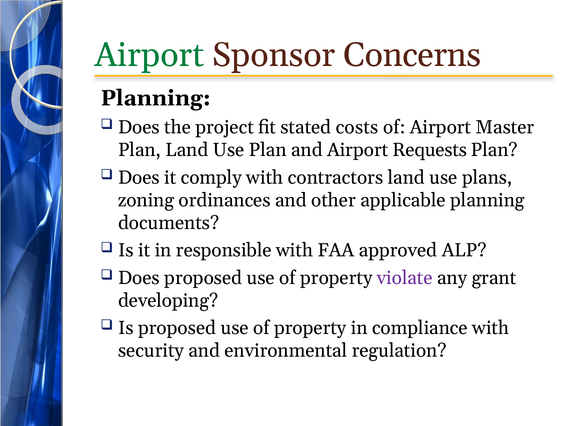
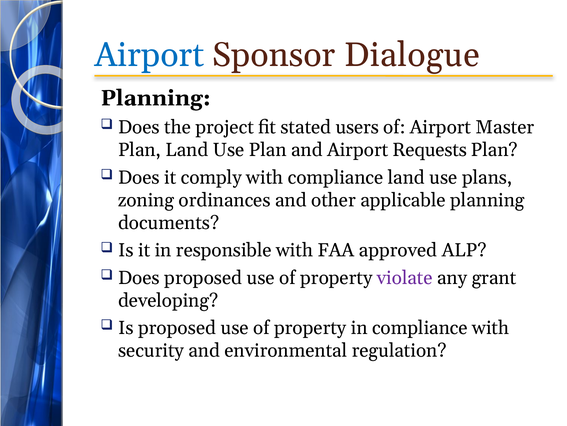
Airport colour: green -> blue (149, 55)
Concerns: Concerns -> Dialogue (412, 55)
costs: costs -> users (357, 127)
with contractors: contractors -> compliance (336, 177)
